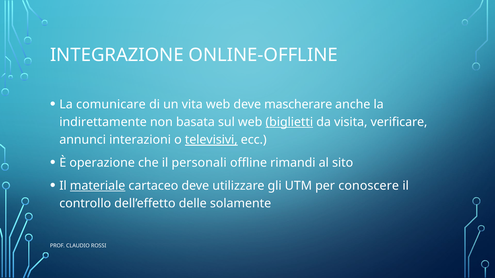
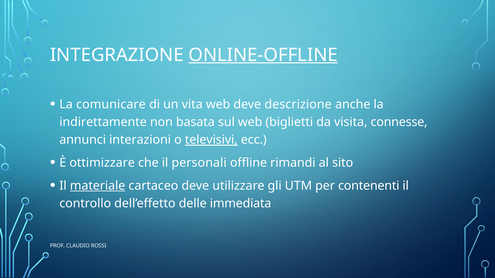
ONLINE-OFFLINE underline: none -> present (263, 55)
mascherare: mascherare -> descrizione (298, 104)
biglietti underline: present -> none (289, 122)
verificare: verificare -> connesse (399, 122)
operazione: operazione -> ottimizzare (102, 163)
conoscere: conoscere -> contenenti (369, 186)
solamente: solamente -> immediata (241, 204)
